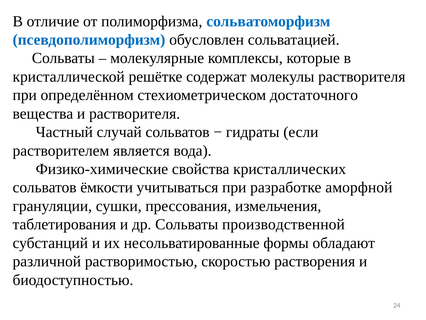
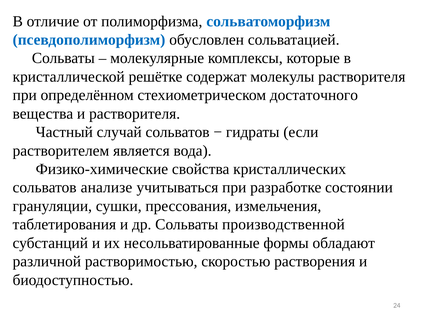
ёмкости: ёмкости -> анализе (106, 187)
аморфной: аморфной -> состоянии (359, 187)
